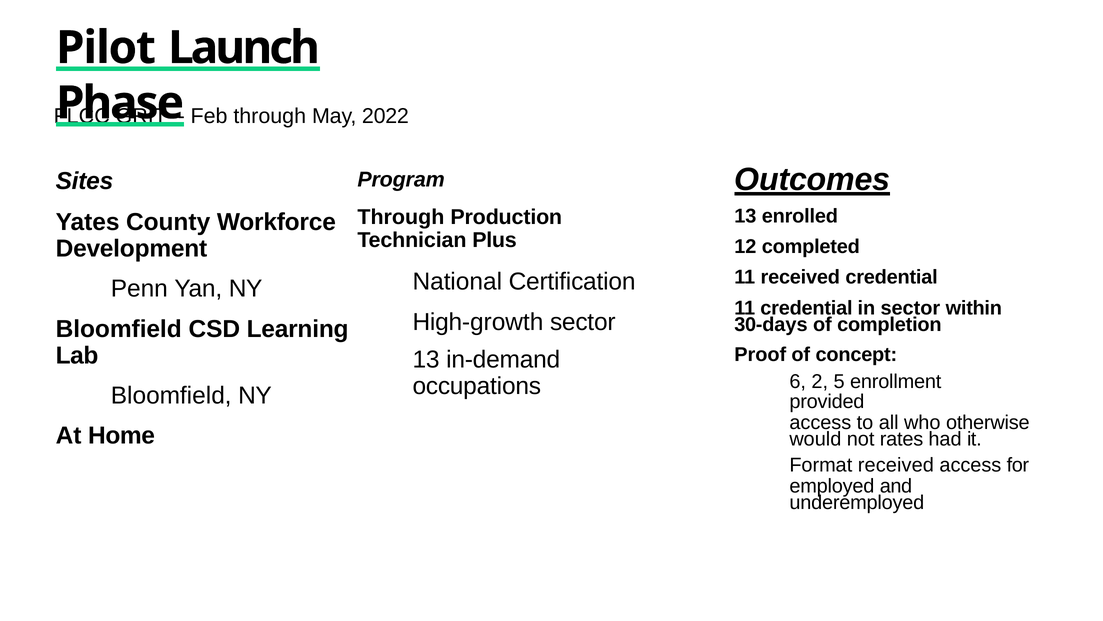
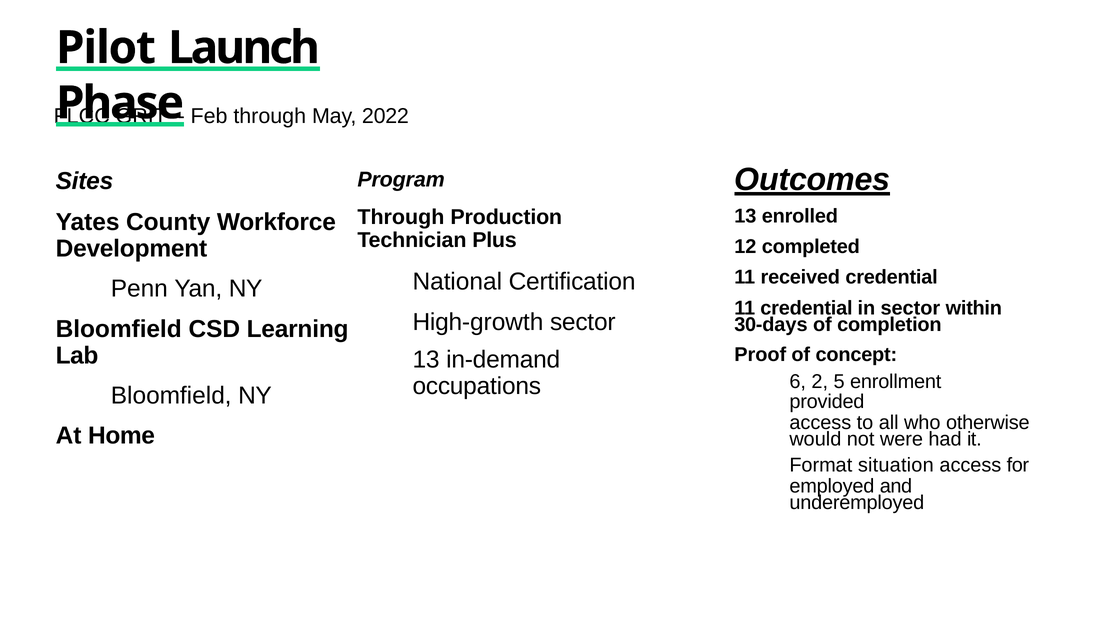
rates: rates -> were (901, 439)
Format received: received -> situation (896, 465)
